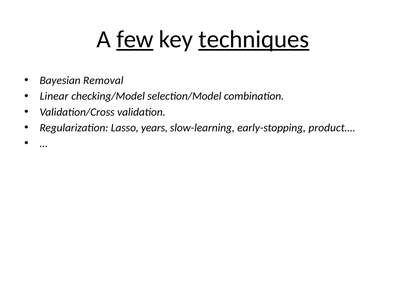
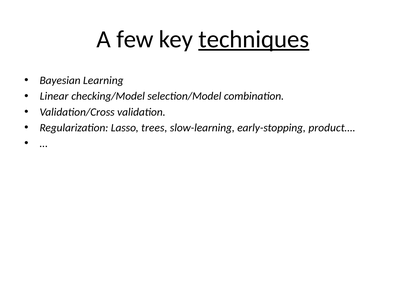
few underline: present -> none (135, 39)
Removal: Removal -> Learning (103, 81)
years: years -> trees (154, 128)
